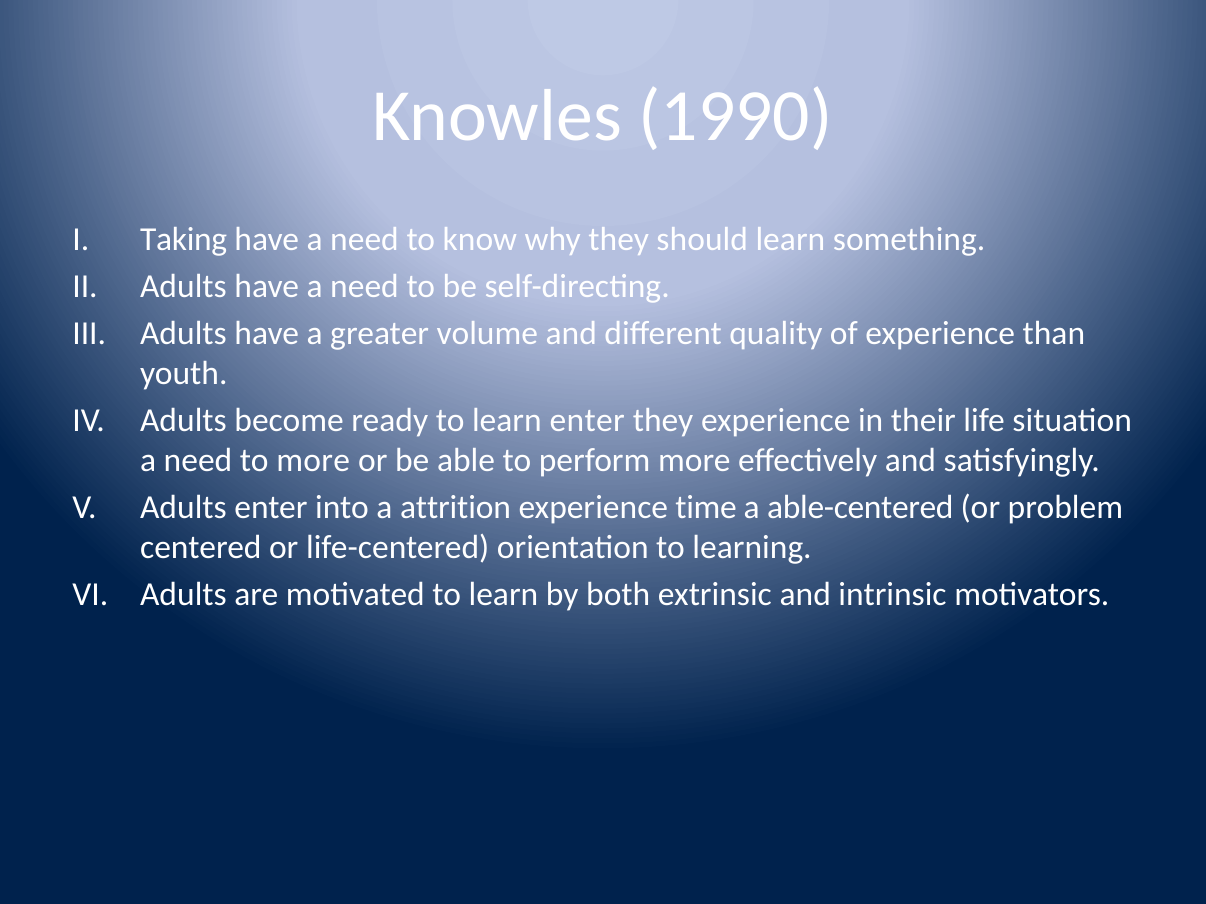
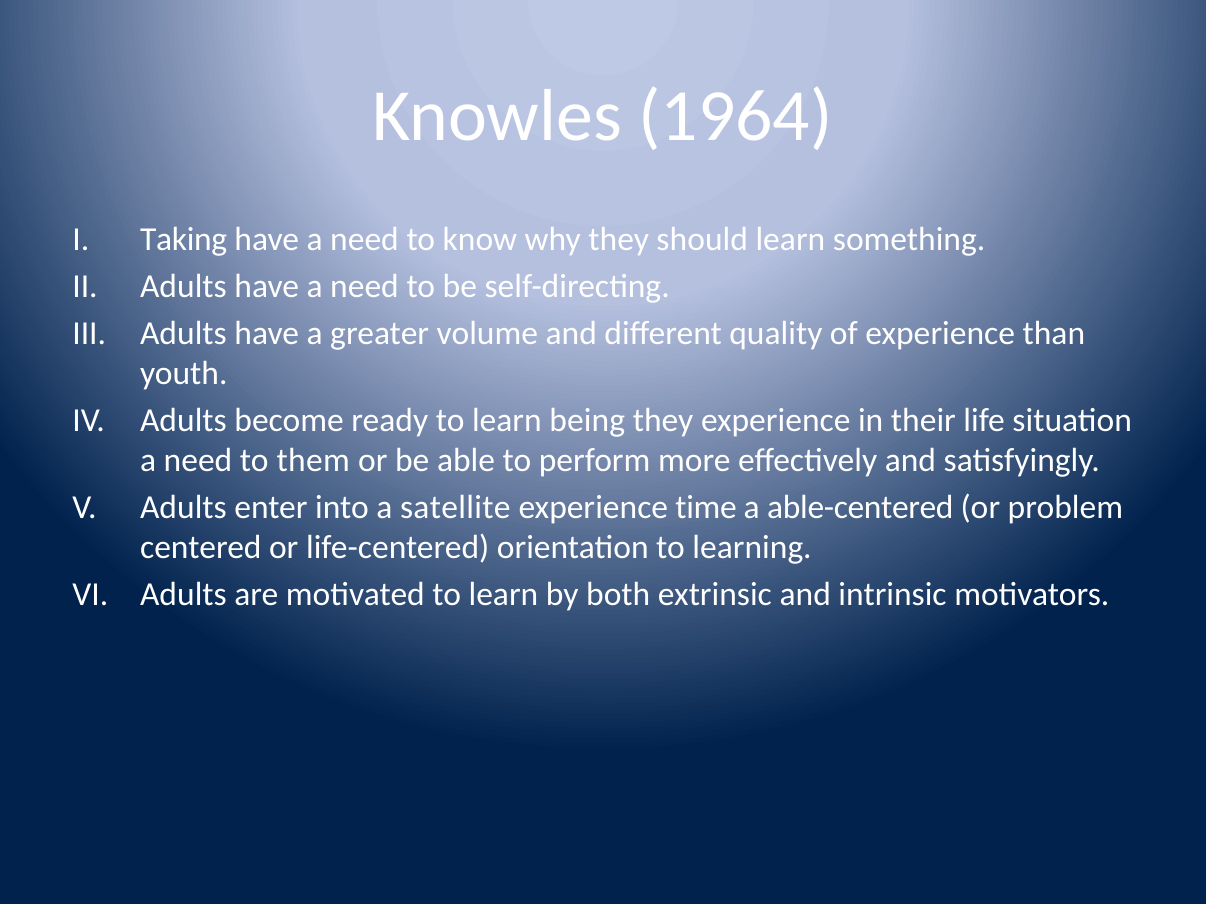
1990: 1990 -> 1964 (736, 117)
learn enter: enter -> being (587, 421)
to more: more -> them (313, 461)
attrition: attrition -> satellite (455, 508)
